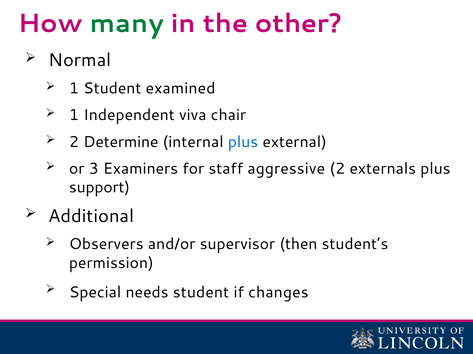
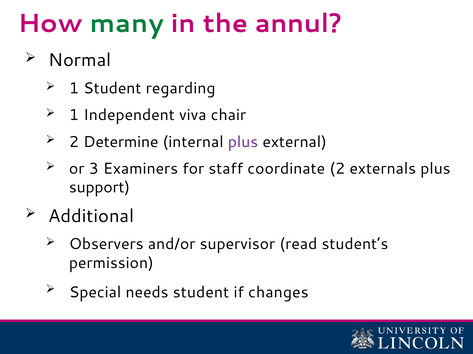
other: other -> annul (299, 23)
examined: examined -> regarding (181, 89)
plus colour: blue -> purple (243, 142)
aggressive: aggressive -> coordinate (286, 169)
then: then -> read (298, 245)
